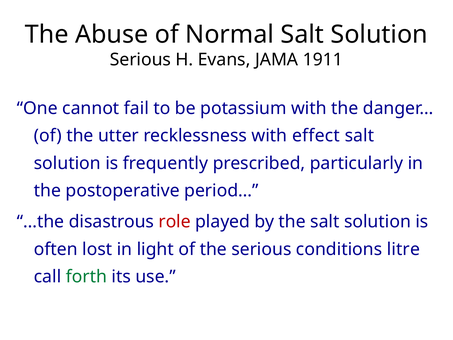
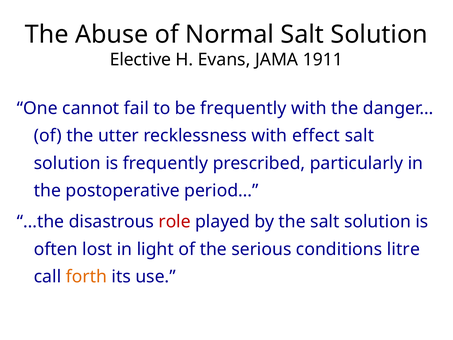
Serious: Serious -> Elective (141, 60)
be potassium: potassium -> frequently (243, 108)
forth colour: green -> orange (86, 277)
